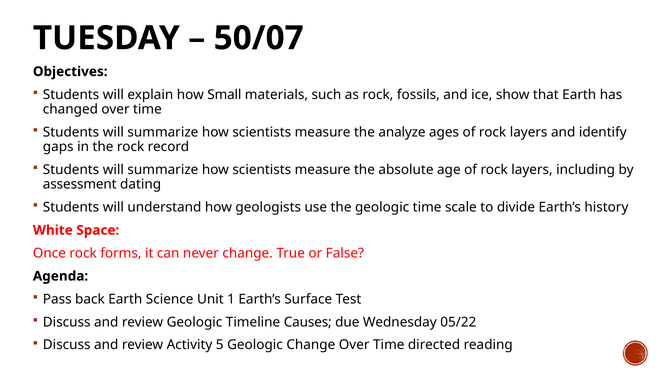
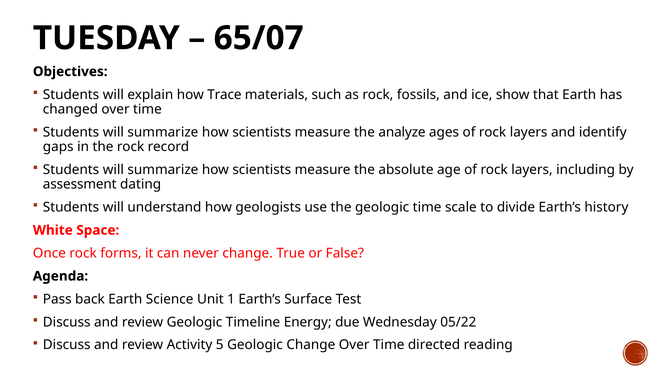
50/07: 50/07 -> 65/07 (259, 38)
Small: Small -> Trace (224, 94)
Causes: Causes -> Energy (308, 322)
